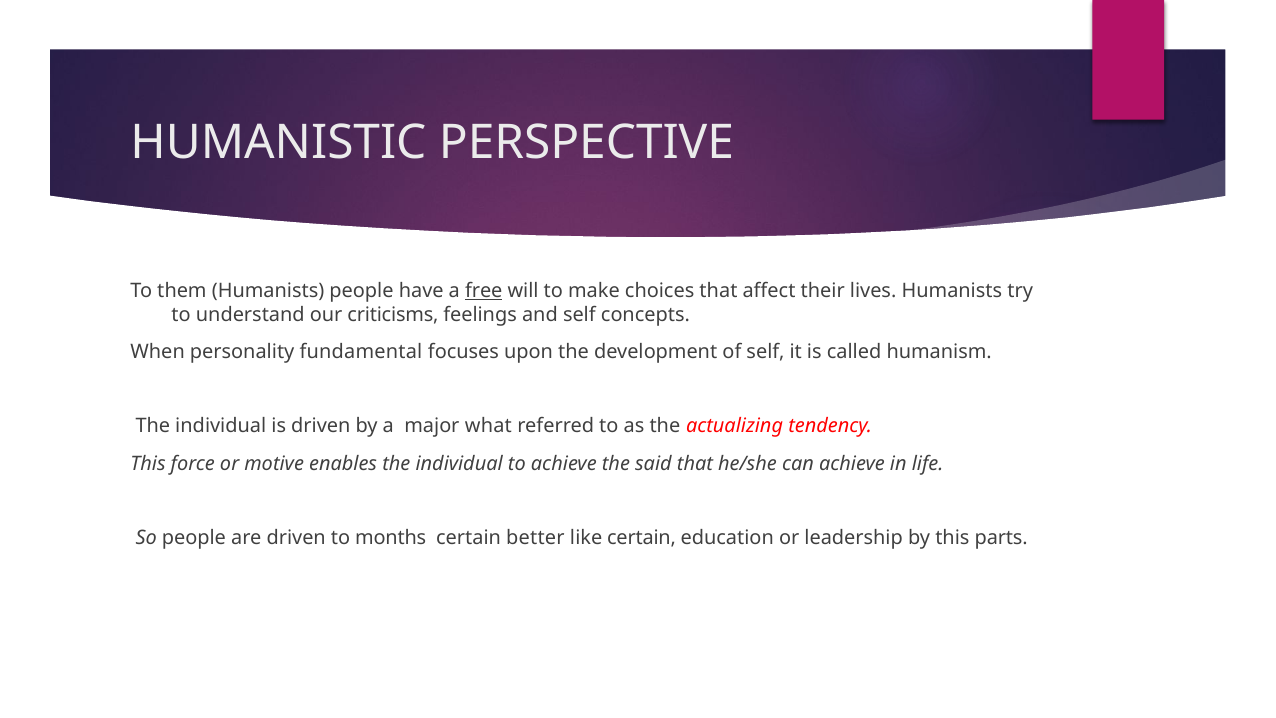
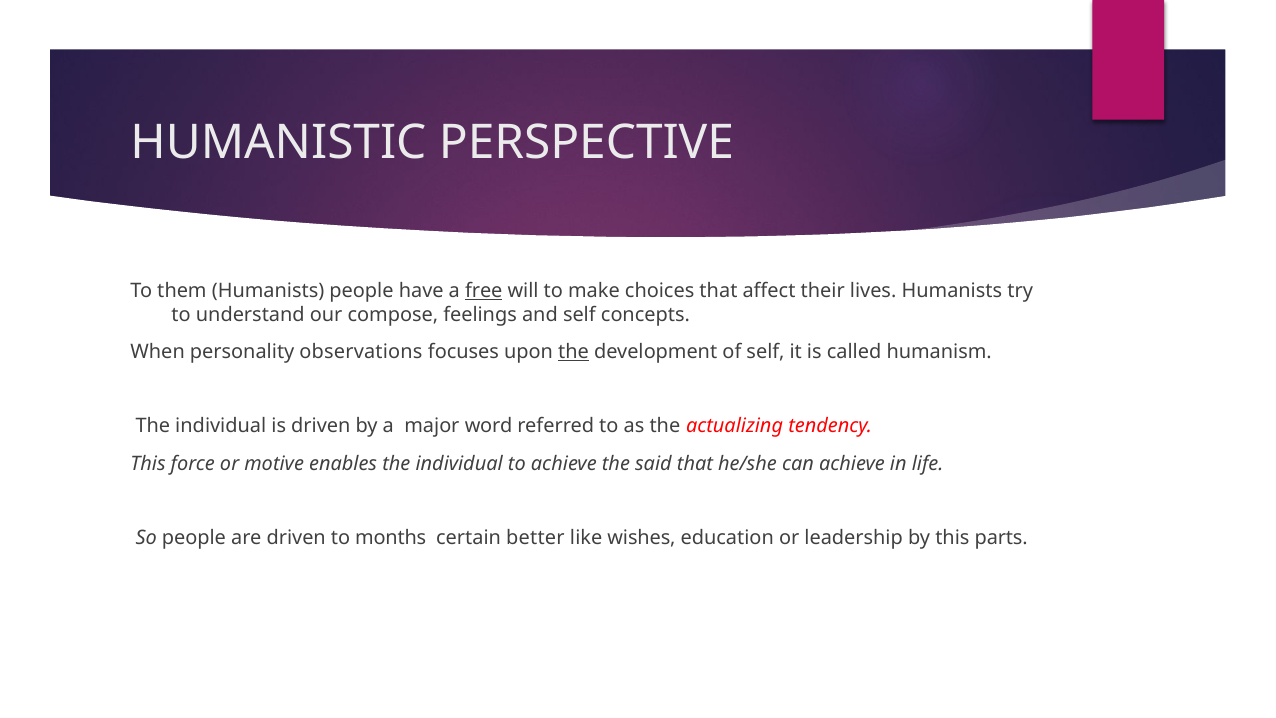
criticisms: criticisms -> compose (393, 315)
fundamental: fundamental -> observations (361, 352)
the underline: none -> present (574, 352)
what: what -> word (489, 426)
like certain: certain -> wishes (641, 538)
